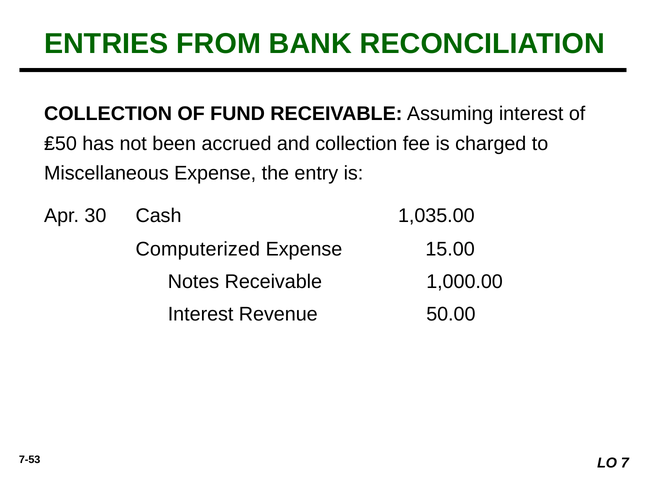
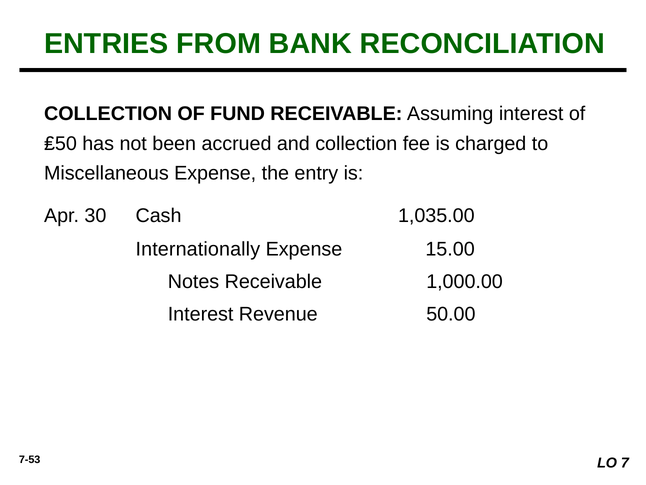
Computerized: Computerized -> Internationally (198, 249)
